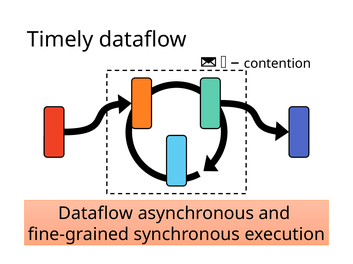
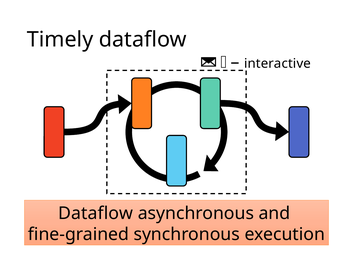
contention: contention -> interactive (277, 64)
